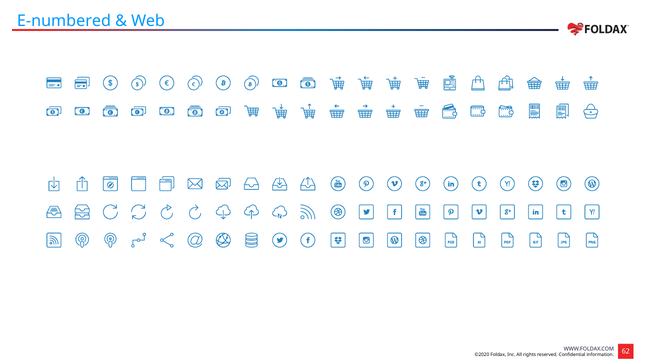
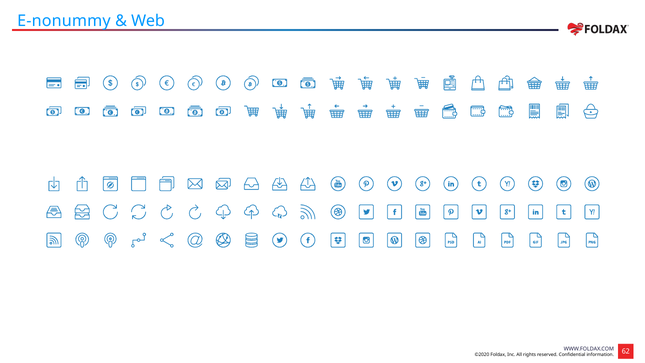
E-numbered: E-numbered -> E-nonummy (64, 21)
